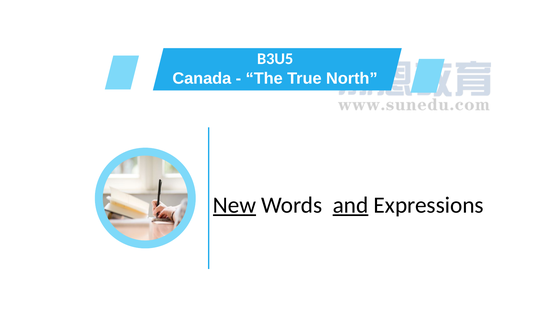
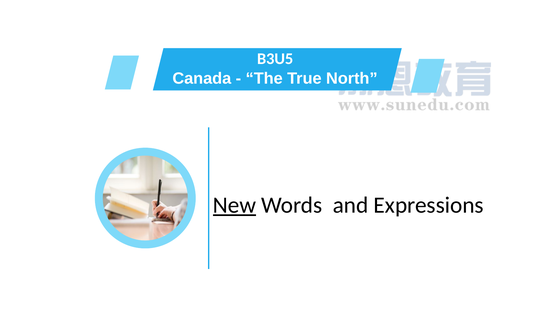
and underline: present -> none (351, 205)
